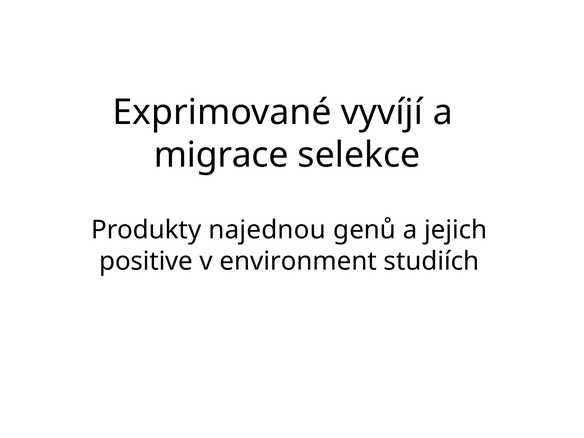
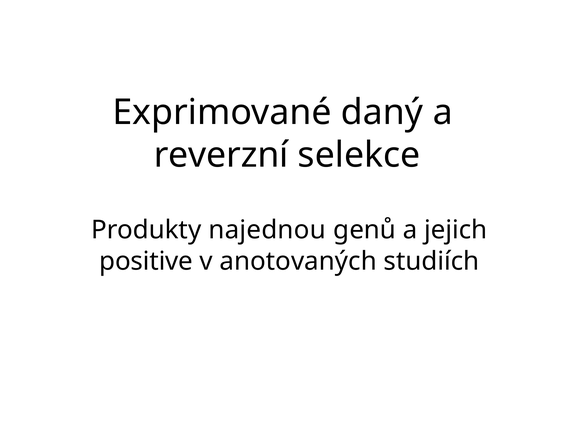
vyvíjí: vyvíjí -> daný (382, 112)
migrace: migrace -> reverzní (221, 155)
environment: environment -> anotovaných (298, 261)
